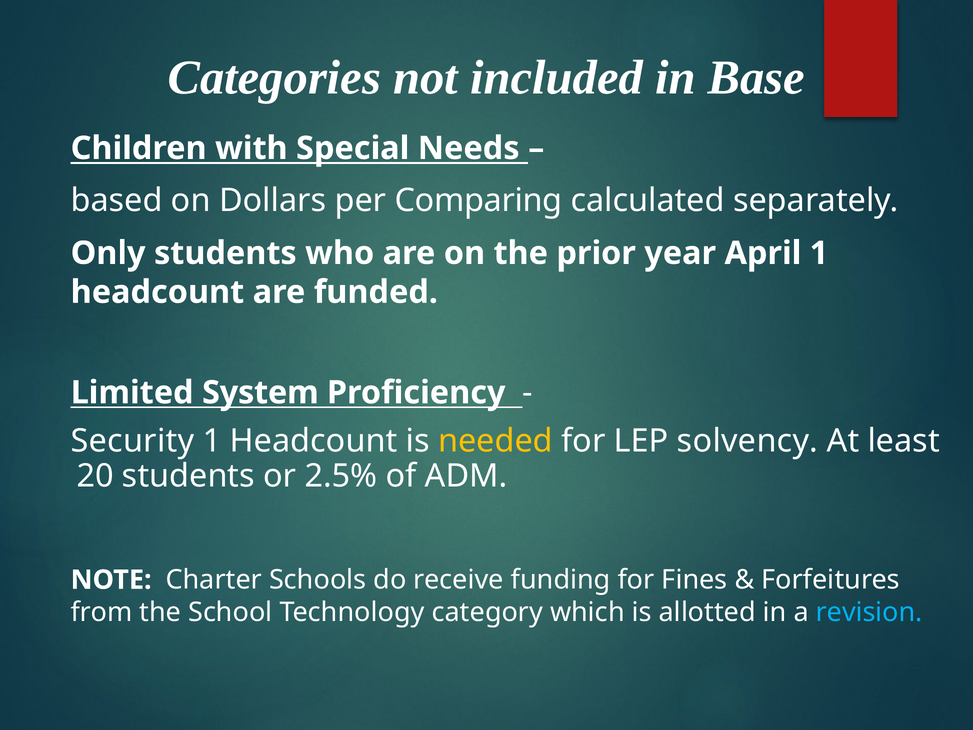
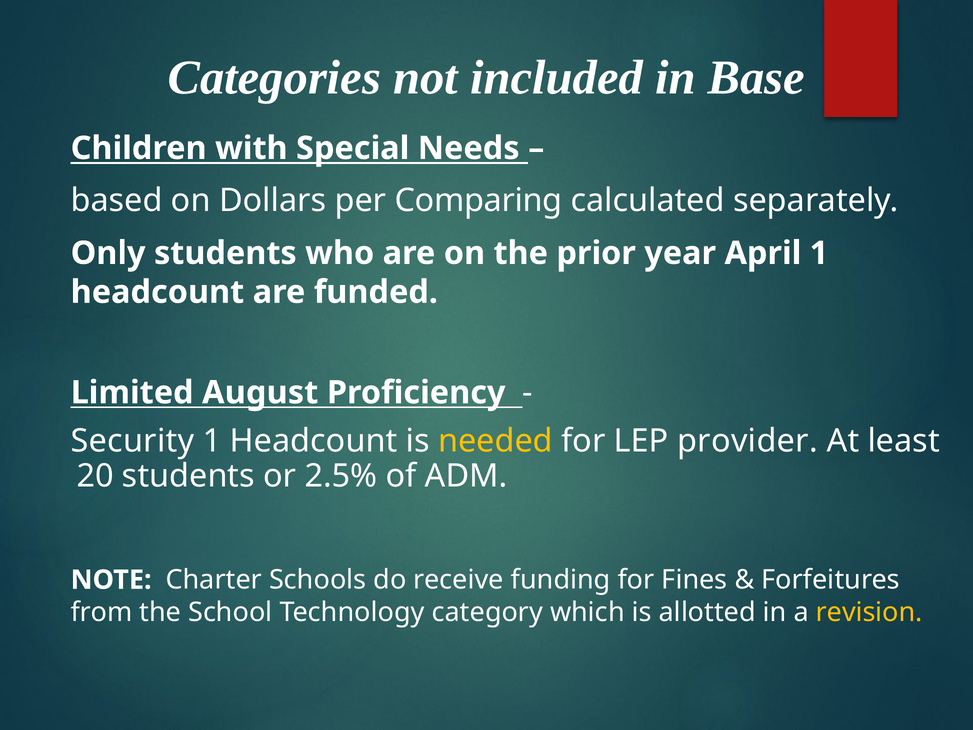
System: System -> August (260, 393)
solvency: solvency -> provider (748, 441)
revision colour: light blue -> yellow (869, 612)
